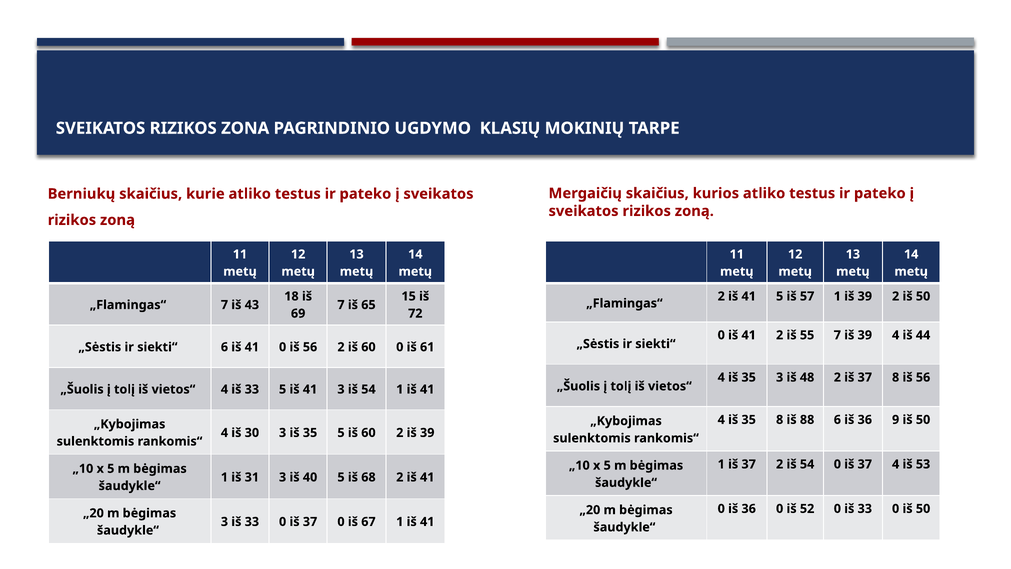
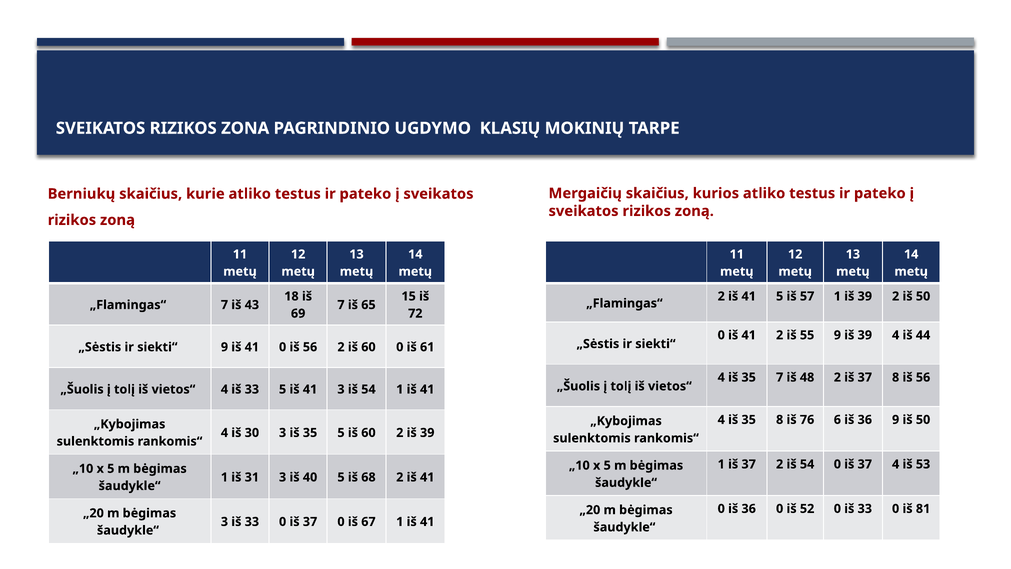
55 7: 7 -> 9 (837, 335)
siekti“ 6: 6 -> 9 (224, 347)
35 3: 3 -> 7 (780, 377)
88: 88 -> 76 (807, 419)
0 iš 50: 50 -> 81 (923, 508)
